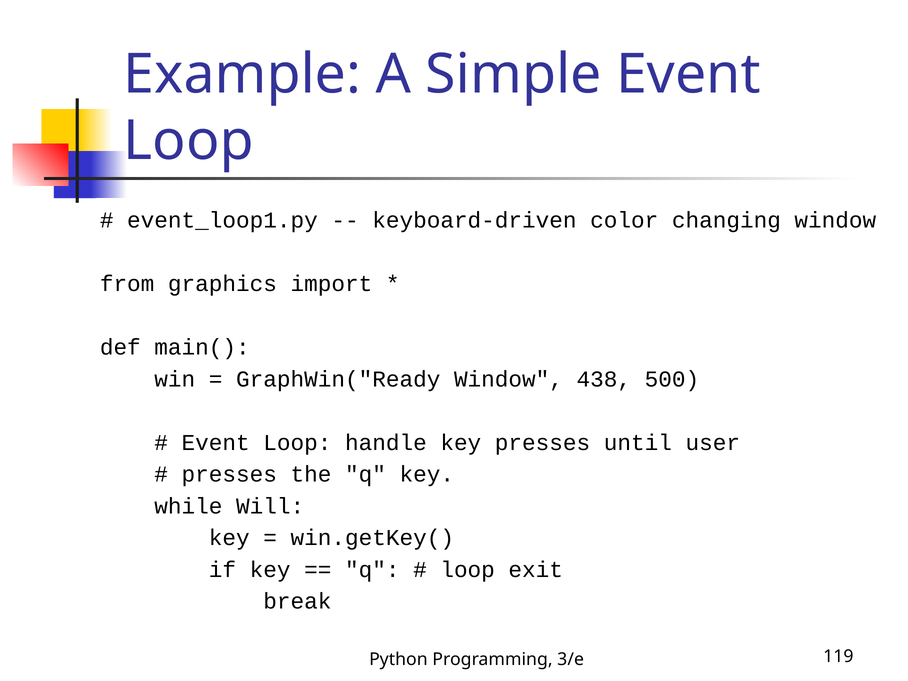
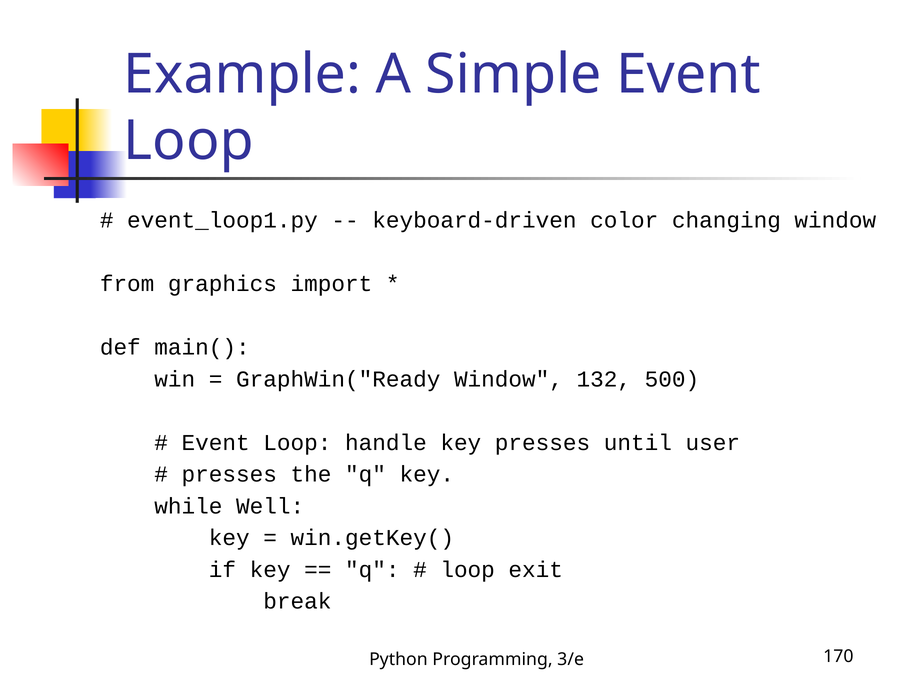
438: 438 -> 132 (604, 379)
Will: Will -> Well (270, 506)
119: 119 -> 170 (838, 657)
